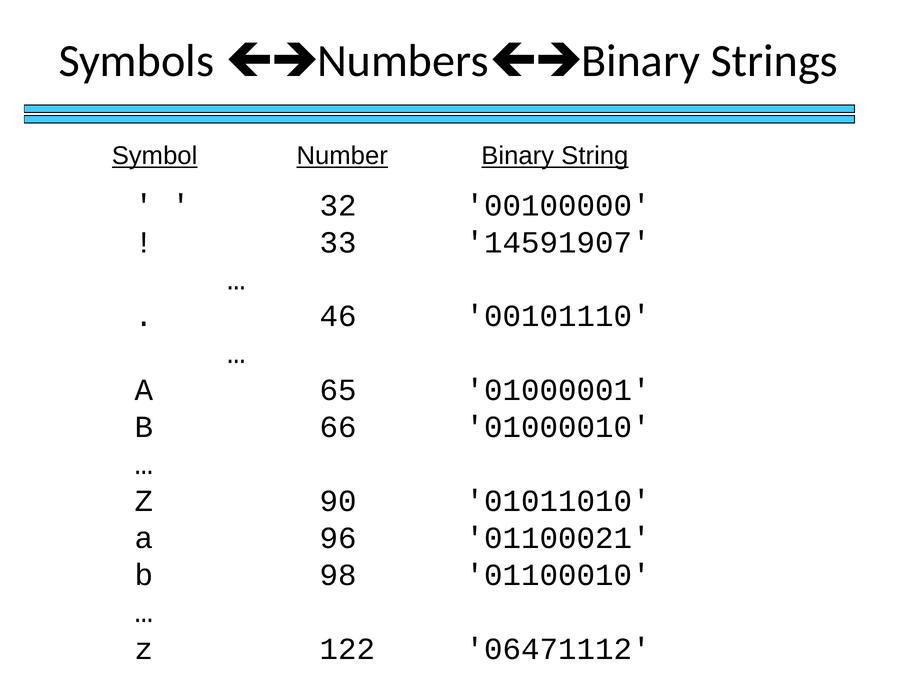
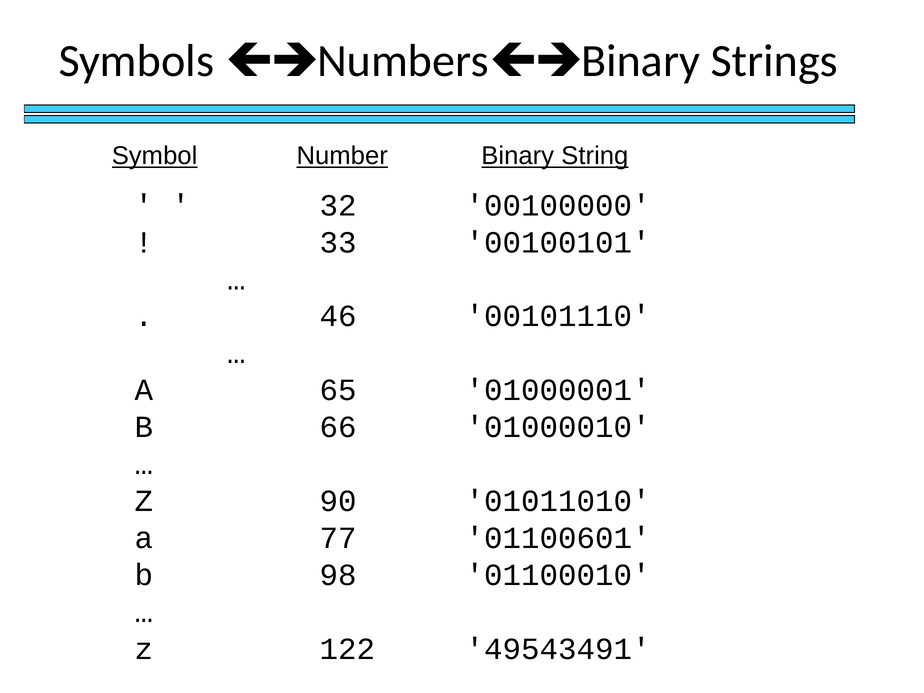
14591907: 14591907 -> 00100101 (558, 242)
96: 96 -> 77 (338, 538)
01100021: 01100021 -> 01100601 (558, 538)
06471112: 06471112 -> 49543491 (558, 649)
